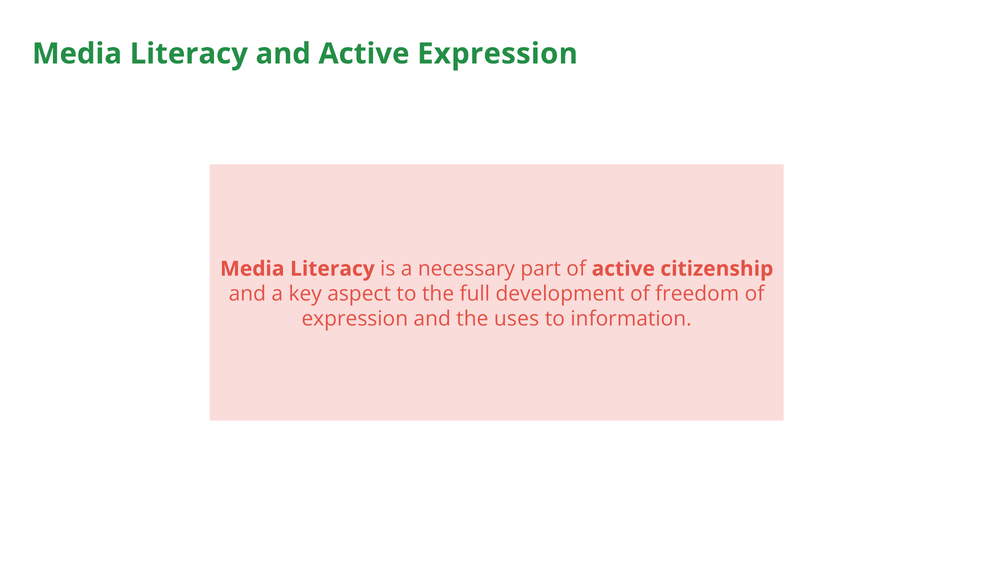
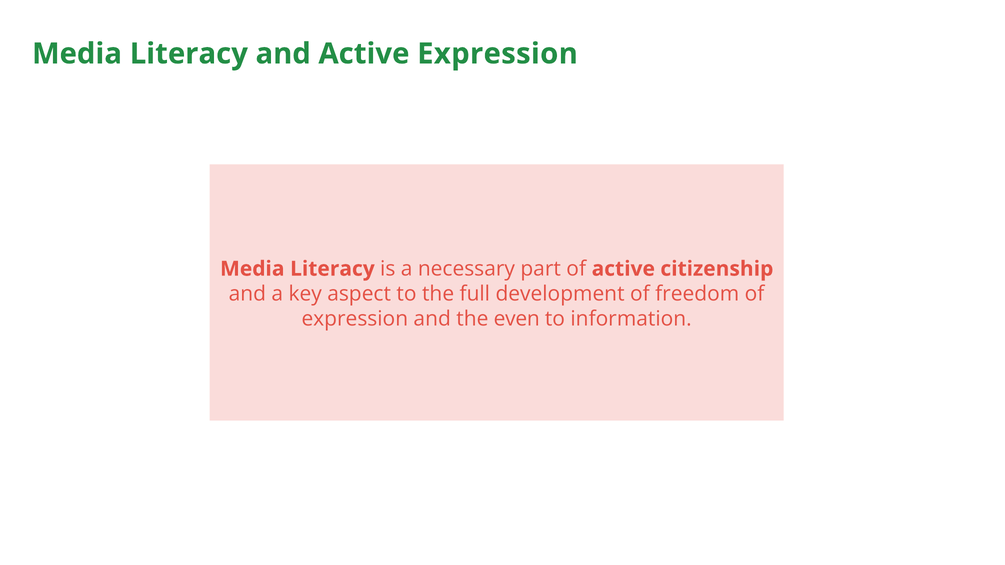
uses: uses -> even (517, 319)
